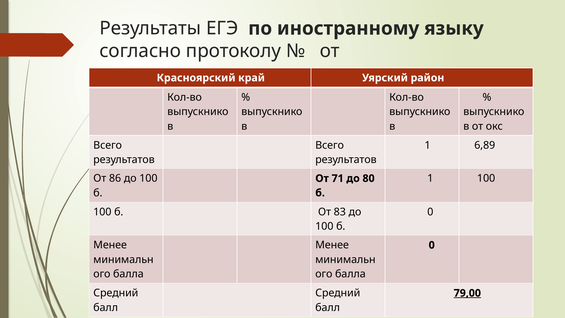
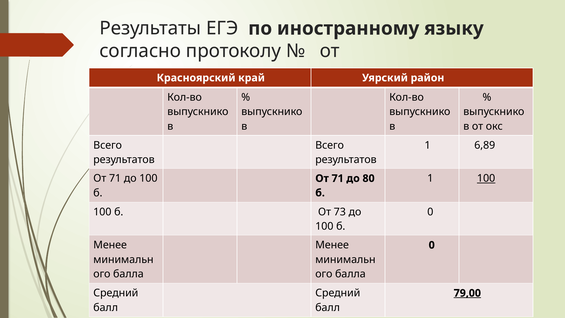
86: 86 -> 71 (115, 178)
100 underline: none -> present (486, 178)
83: 83 -> 73 (340, 212)
